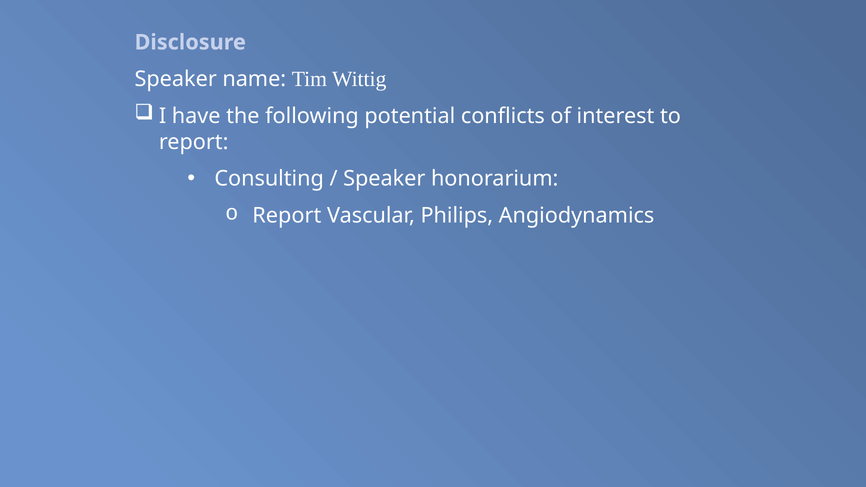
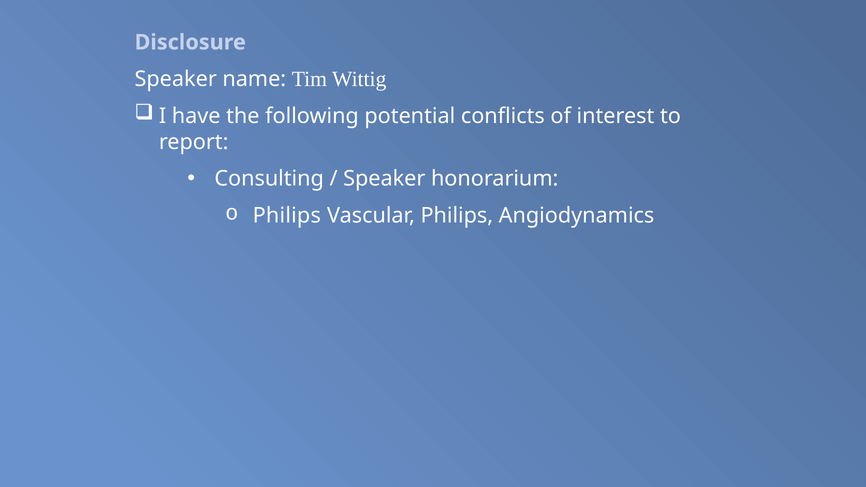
Report: Report -> Philips (287, 216)
